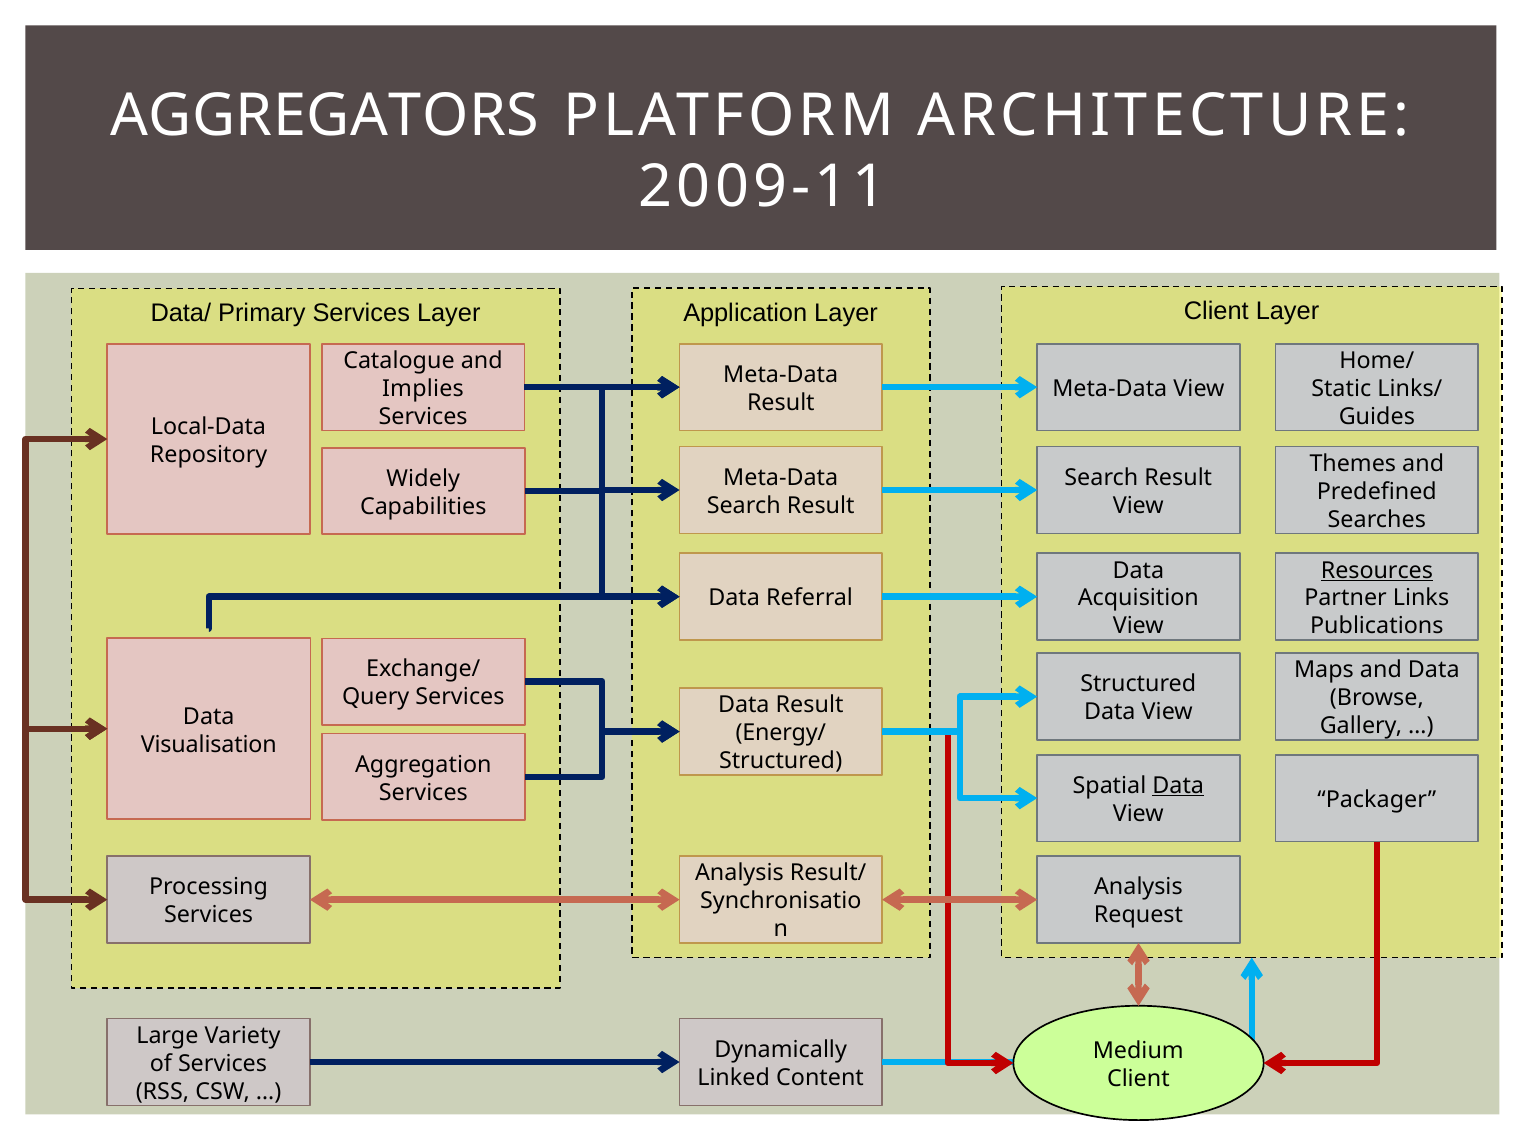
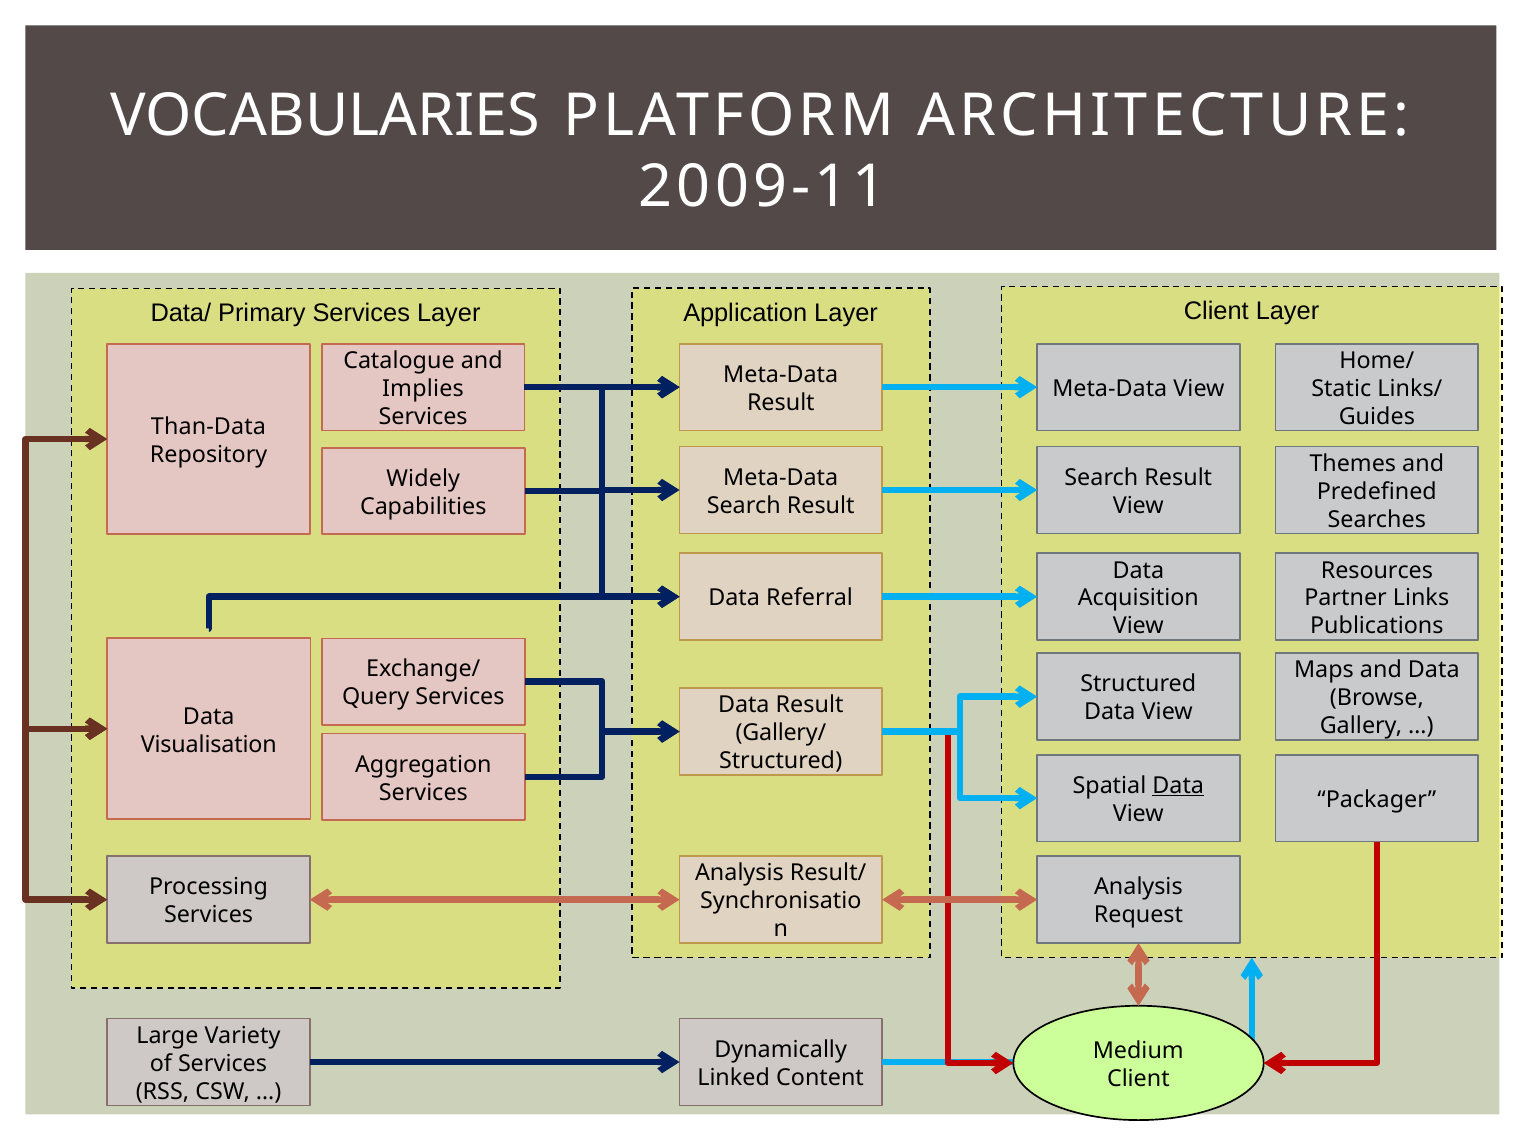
AGGREGATORS: AGGREGATORS -> VOCABULARIES (325, 116)
Local-Data: Local-Data -> Than-Data (208, 427)
Resources underline: present -> none (1377, 571)
Energy/: Energy/ -> Gallery/ (781, 733)
